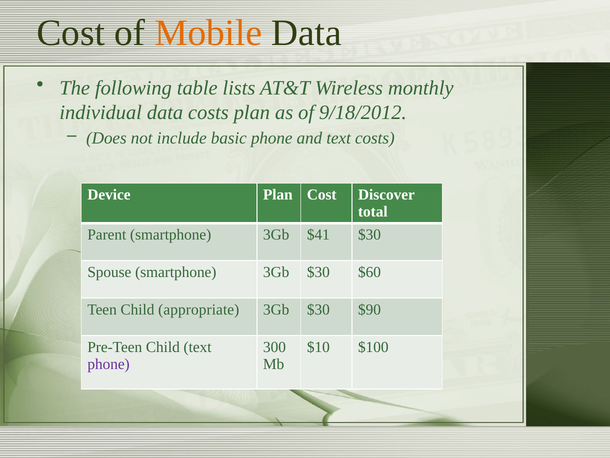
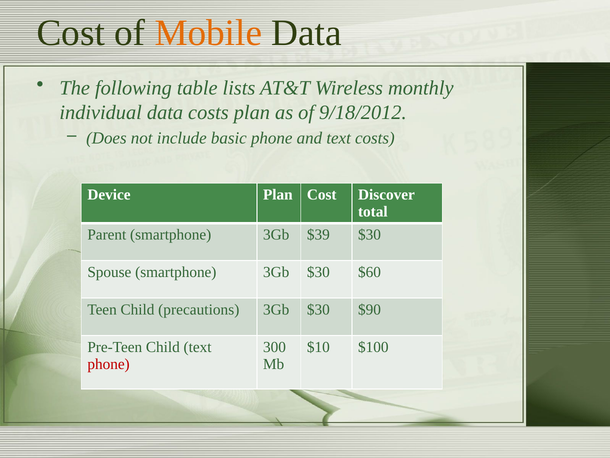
$41: $41 -> $39 (318, 235)
appropriate: appropriate -> precautions (199, 309)
phone colour: purple -> red (109, 364)
